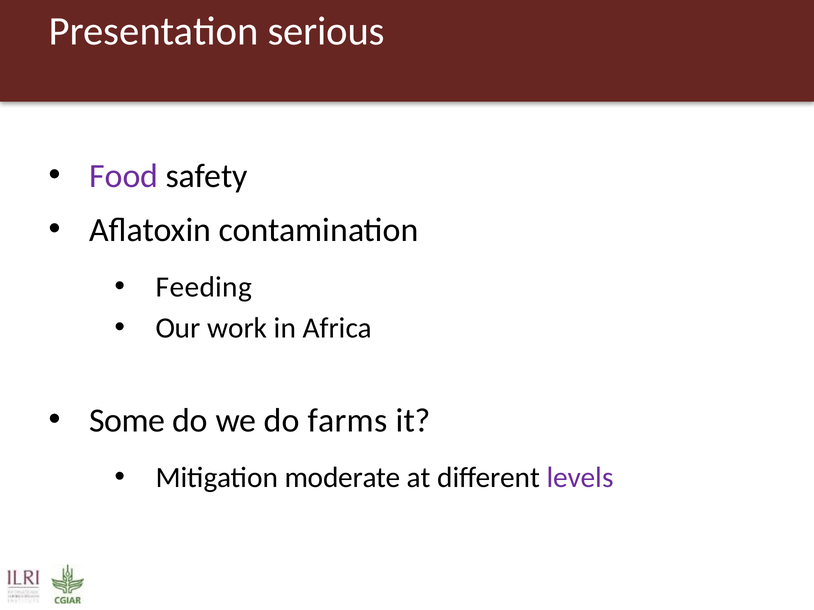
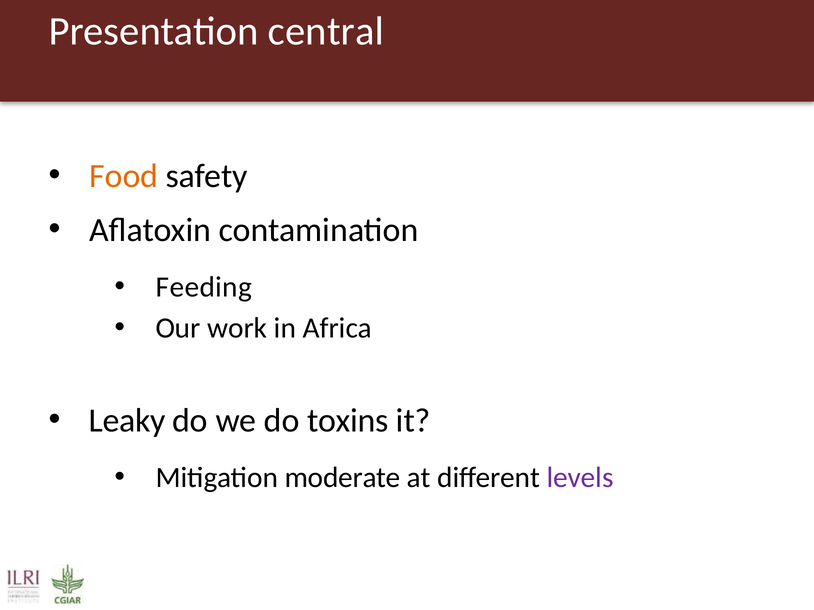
serious: serious -> central (326, 31)
Food colour: purple -> orange (124, 176)
Some: Some -> Leaky (127, 421)
farms: farms -> toxins (348, 421)
